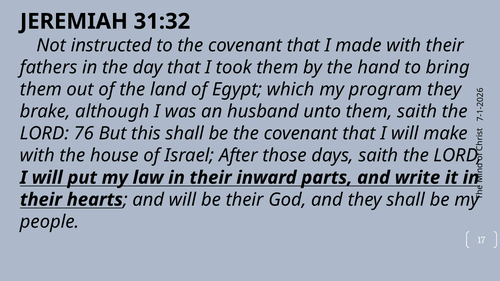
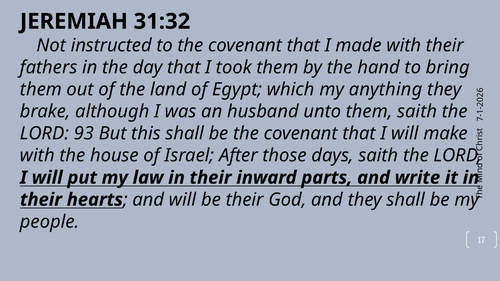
program: program -> anything (386, 90)
76: 76 -> 93 (84, 134)
